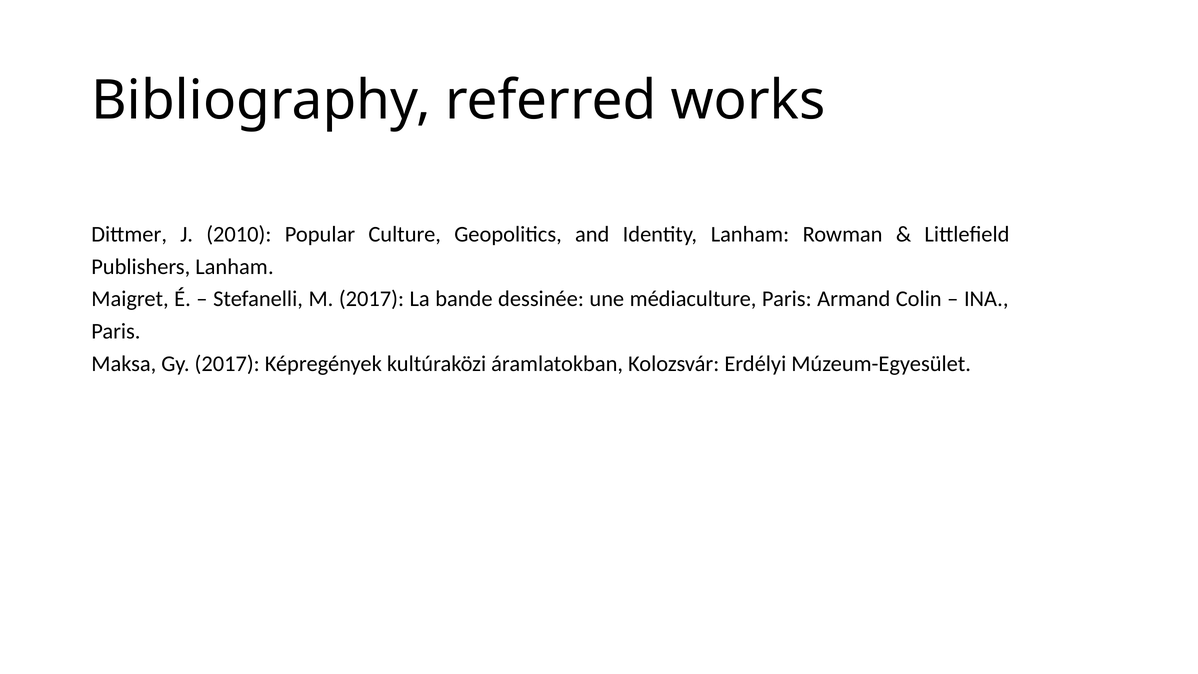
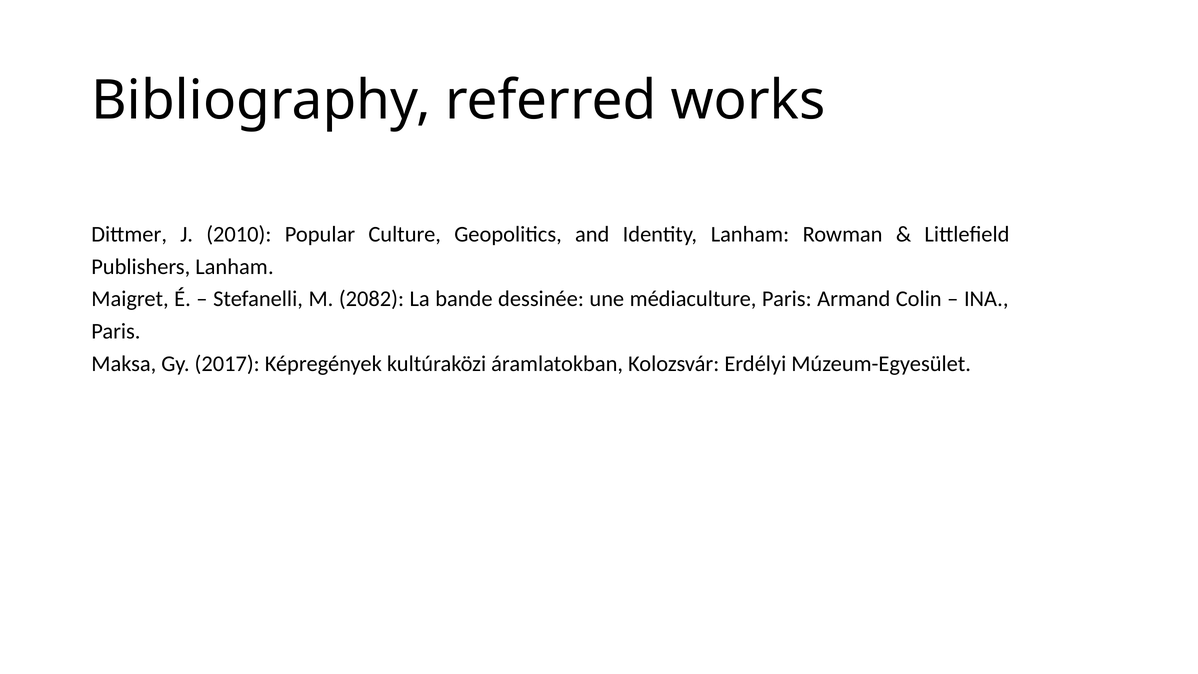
M 2017: 2017 -> 2082 (371, 299)
